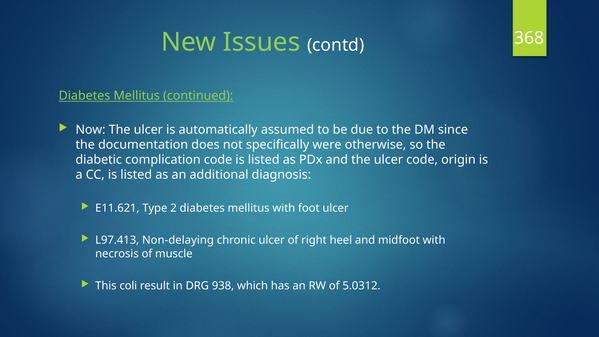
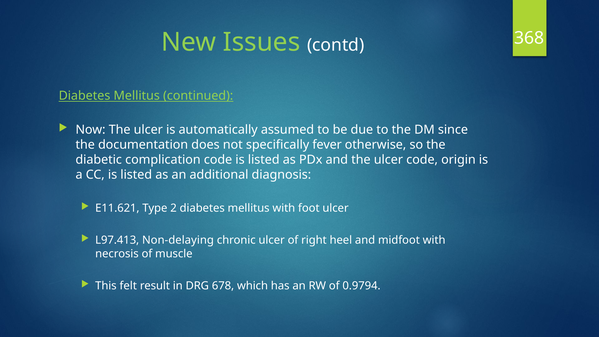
were: were -> fever (327, 145)
coli: coli -> felt (128, 286)
938: 938 -> 678 (223, 286)
5.0312: 5.0312 -> 0.9794 (362, 286)
